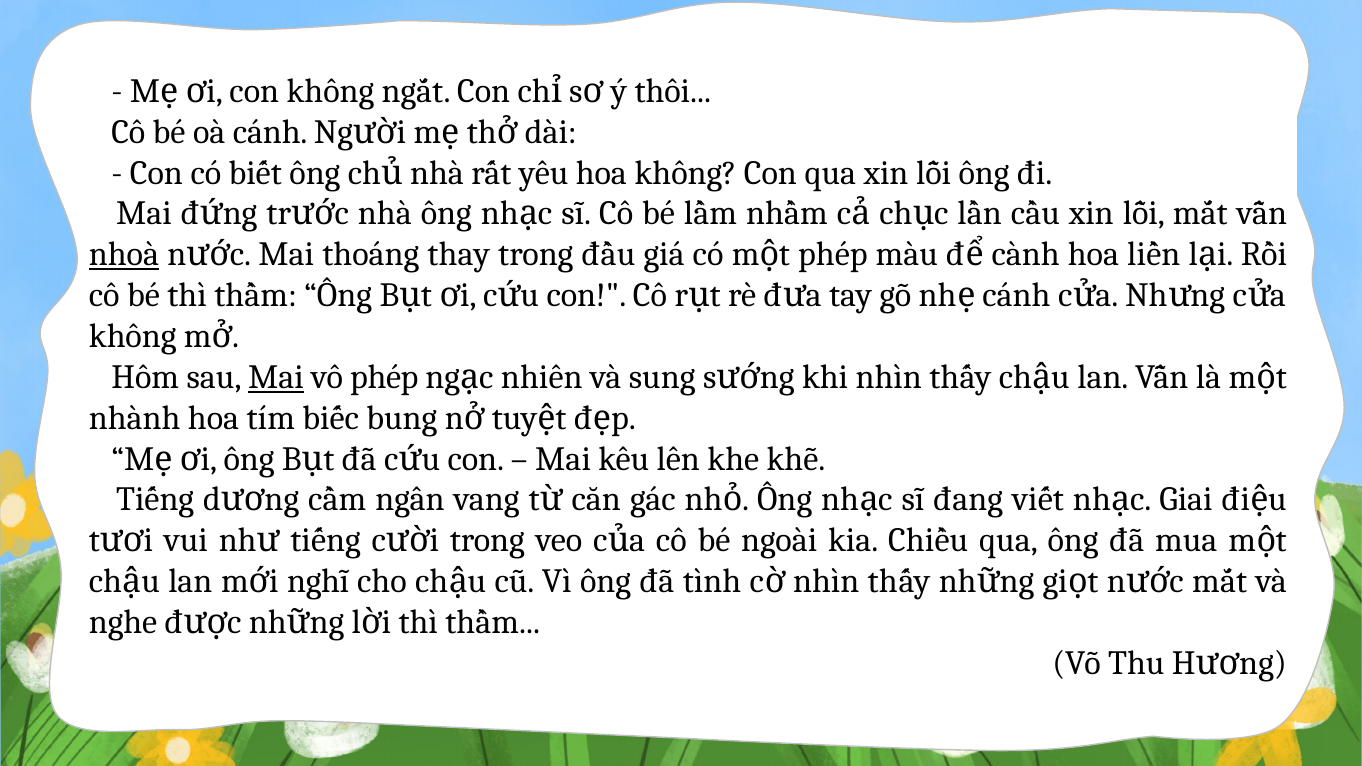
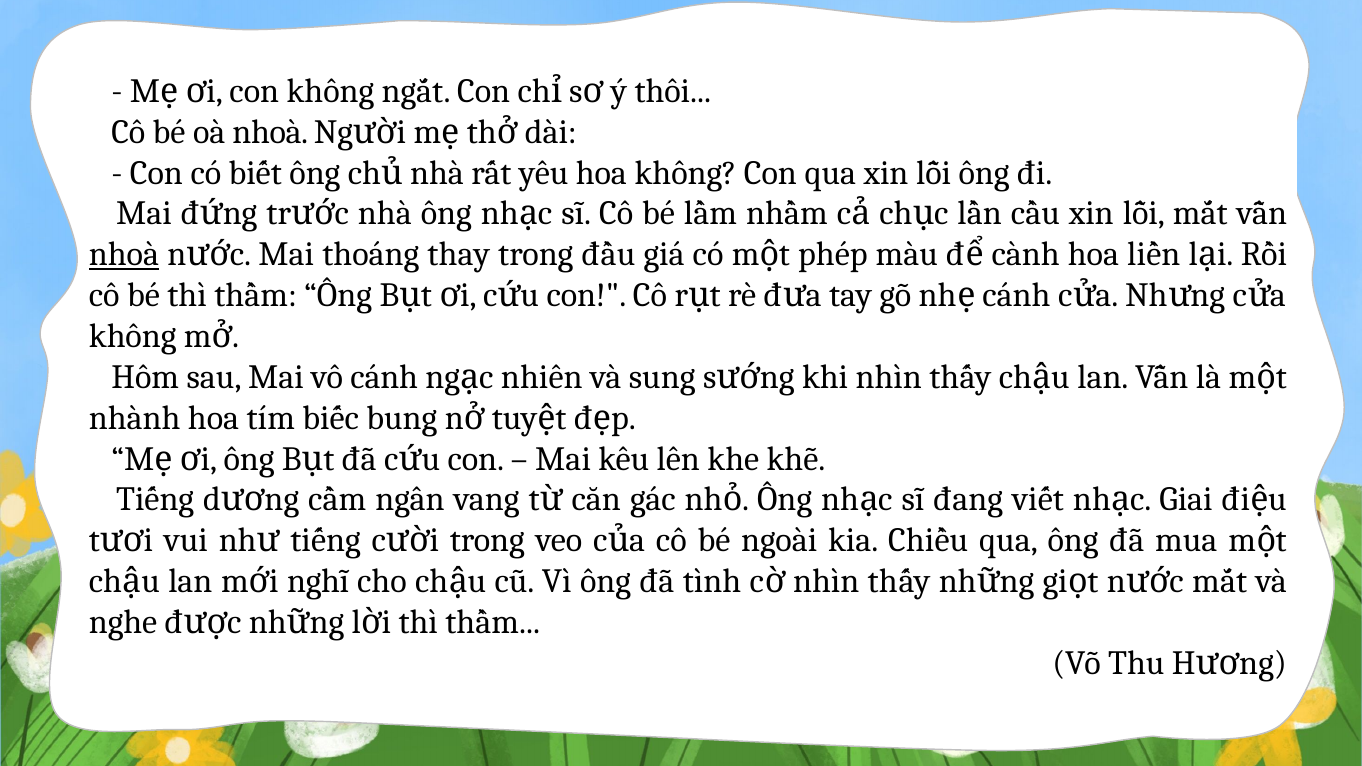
oà cánh: cánh -> nhoà (270, 132)
Mai underline: present -> none (276, 377)
vô phép: phép -> cánh (384, 377)
